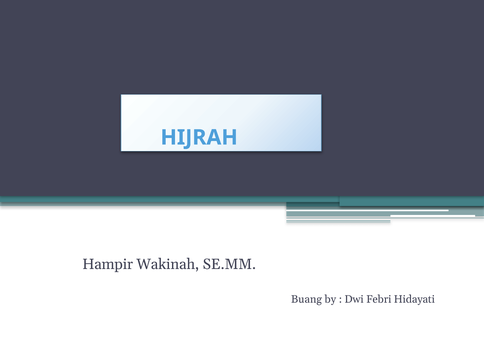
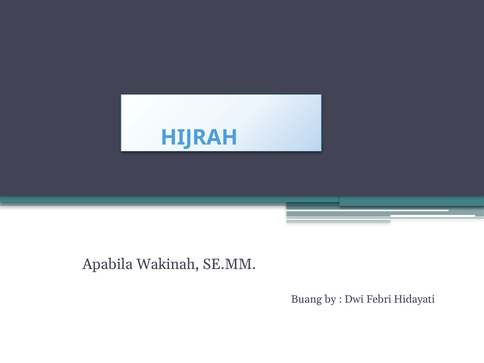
Hampir: Hampir -> Apabila (108, 264)
